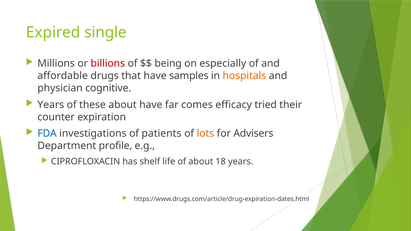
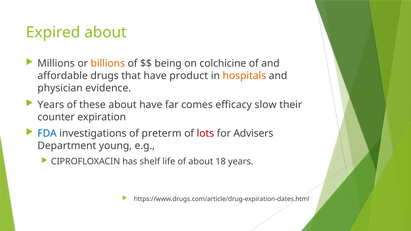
Expired single: single -> about (105, 32)
billions colour: red -> orange (108, 63)
especially: especially -> colchicine (223, 63)
samples: samples -> product (189, 76)
cognitive: cognitive -> evidence (108, 88)
tried: tried -> slow (266, 105)
patients: patients -> preterm (162, 134)
lots colour: orange -> red (205, 134)
profile: profile -> young (115, 146)
